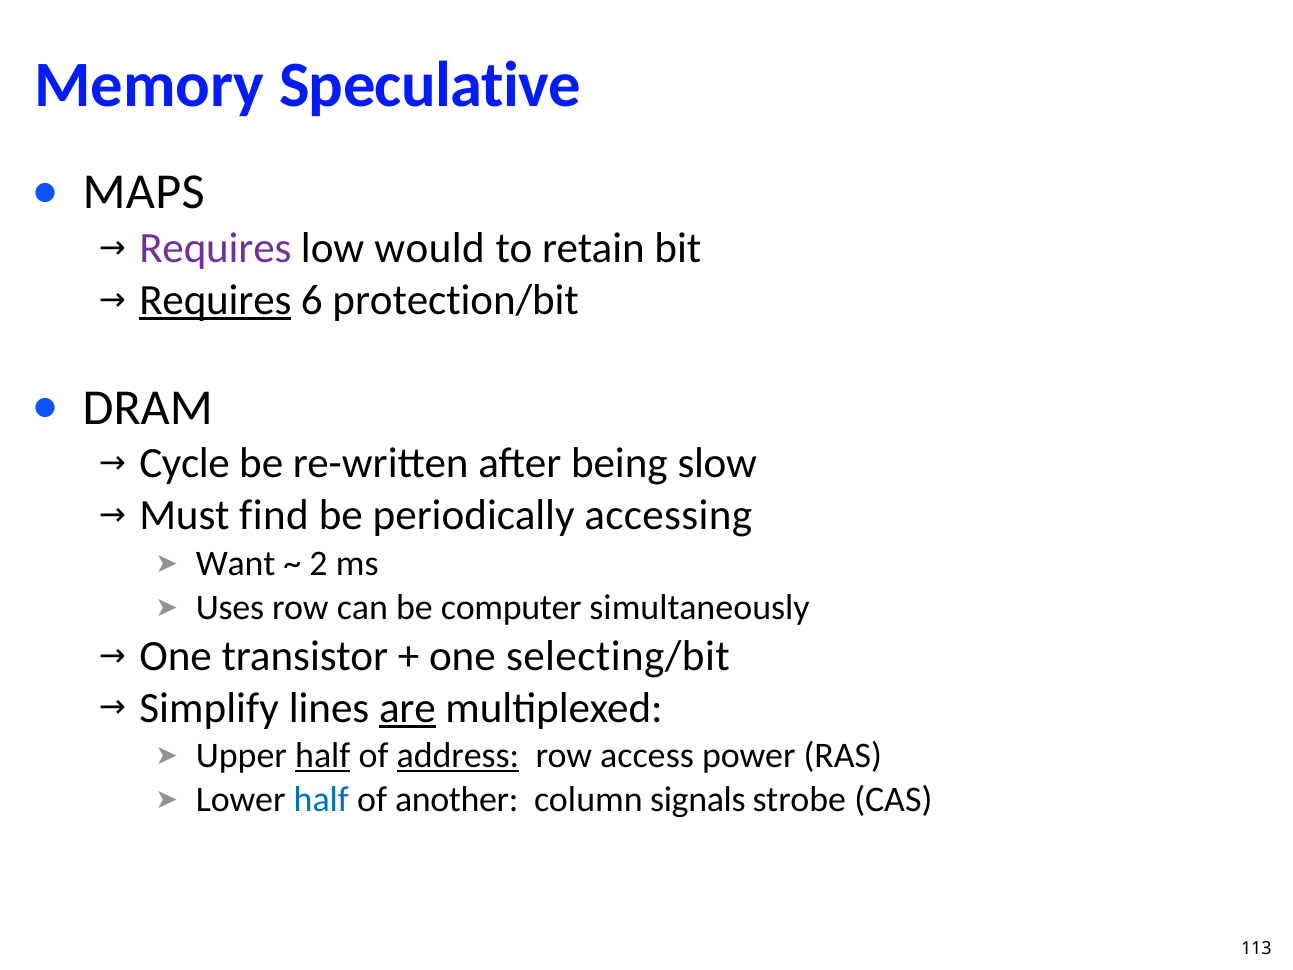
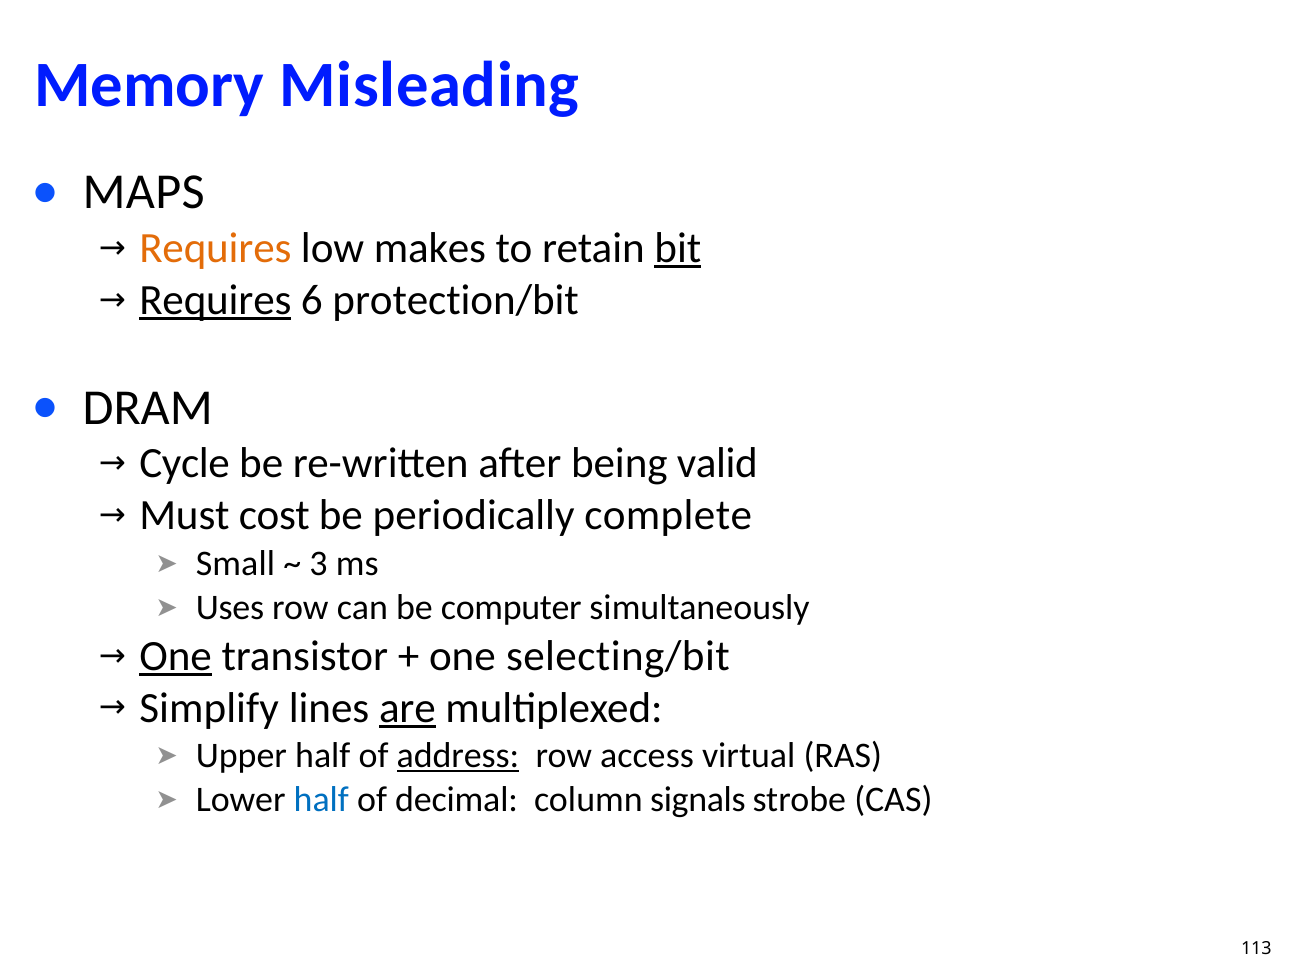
Speculative: Speculative -> Misleading (430, 85)
Requires colour: purple -> orange (215, 248)
would: would -> makes (430, 248)
bit underline: none -> present (678, 248)
slow: slow -> valid (717, 464)
find: find -> cost (274, 515)
accessing: accessing -> complete (668, 515)
Want: Want -> Small (235, 564)
2: 2 -> 3 (318, 564)
One underline: none -> present (176, 656)
half underline: present -> none (323, 756)
power: power -> virtual (749, 756)
another: another -> decimal (457, 800)
